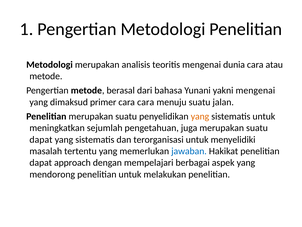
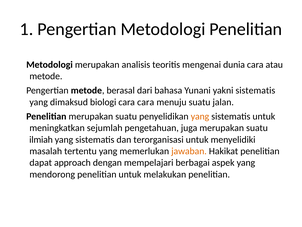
yakni mengenai: mengenai -> sistematis (255, 90)
primer: primer -> biologi (103, 102)
dapat: dapat -> ilmiah (41, 139)
jawaban colour: blue -> orange (189, 151)
